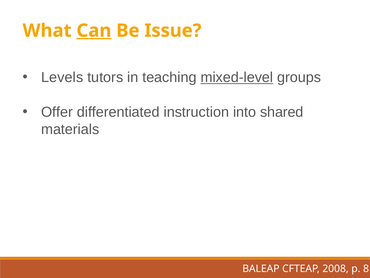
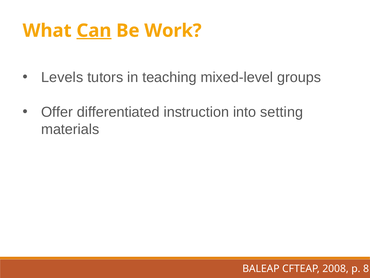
Issue: Issue -> Work (173, 31)
mixed-level underline: present -> none (237, 77)
shared: shared -> setting (282, 112)
